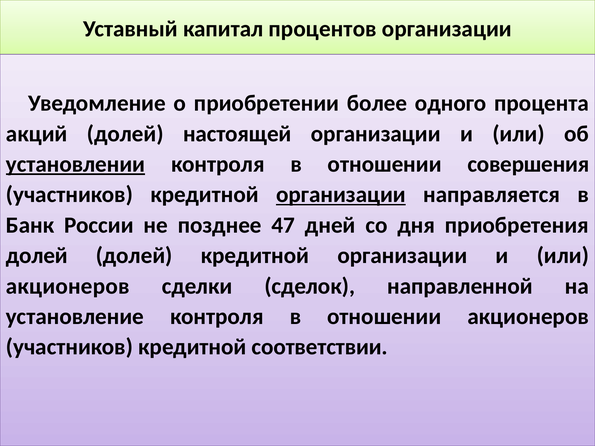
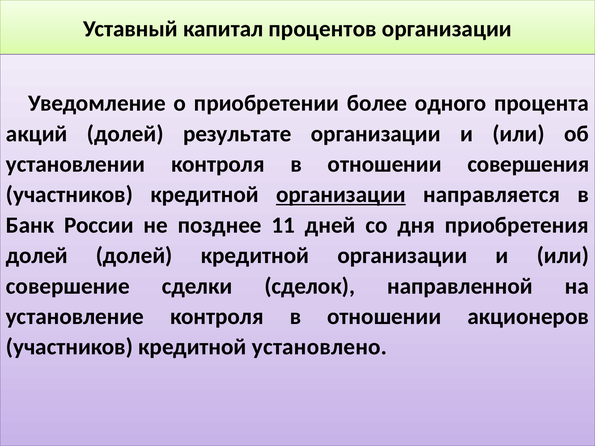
настоящей: настоящей -> результате (237, 134)
установлении underline: present -> none (76, 164)
47: 47 -> 11 (283, 225)
акционеров: акционеров -> совершение (68, 286)
соответствии: соответствии -> установлено (320, 347)
